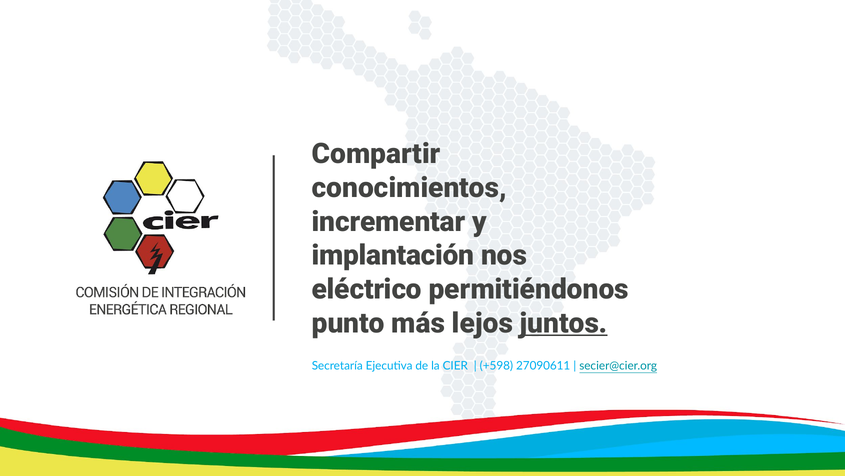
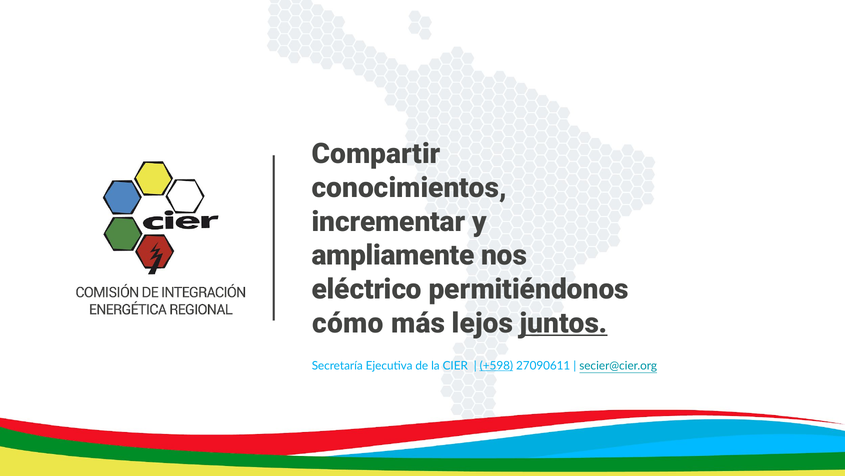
implantación: implantación -> ampliamente (393, 255)
punto: punto -> cómo (348, 323)
+598 underline: none -> present (496, 365)
